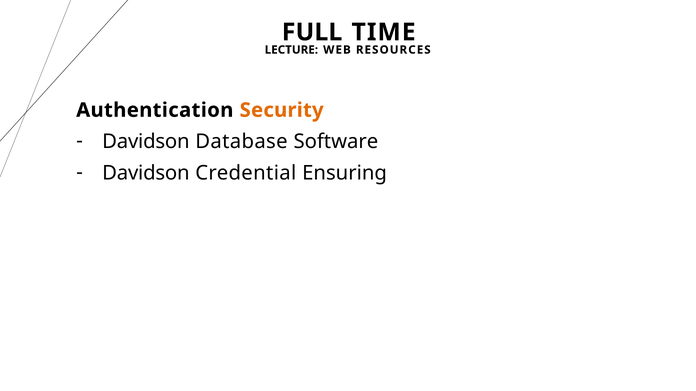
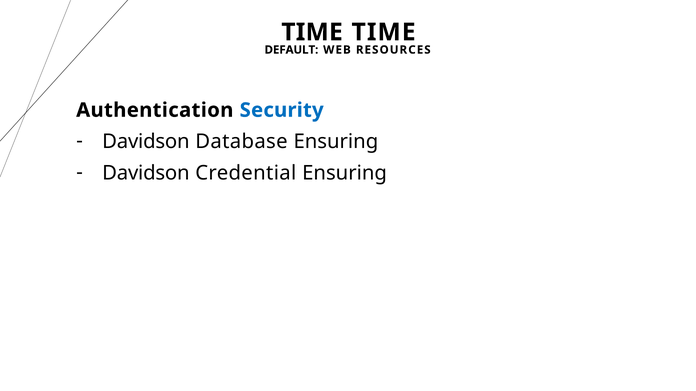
FULL: FULL -> TIME (312, 32)
LECTURE: LECTURE -> DEFAULT (291, 50)
Security colour: orange -> blue (282, 110)
Database Software: Software -> Ensuring (336, 142)
